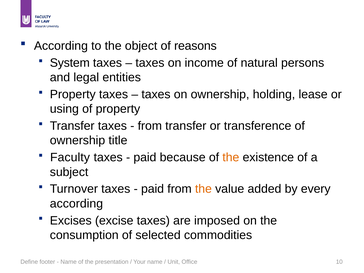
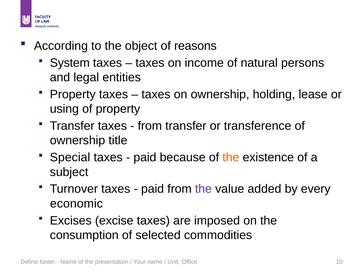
Faculty: Faculty -> Special (70, 157)
the colour: orange -> purple (203, 189)
according: according -> economic (76, 204)
